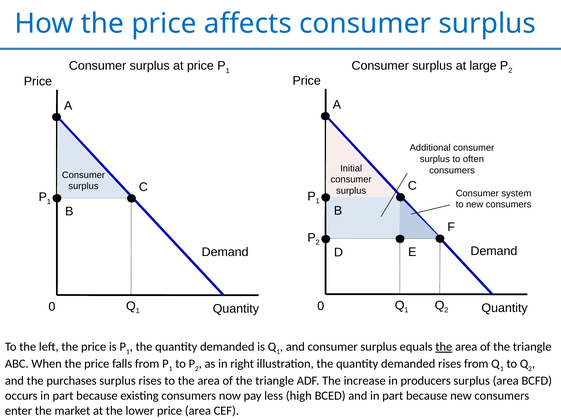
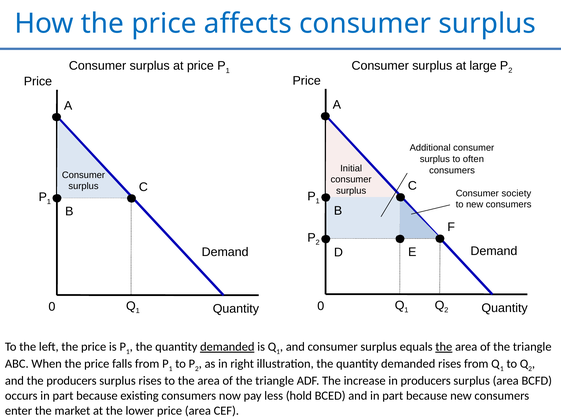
system: system -> society (516, 194)
demanded underline: none -> present (227, 347)
the purchases: purchases -> producers (71, 381)
high: high -> hold (299, 396)
